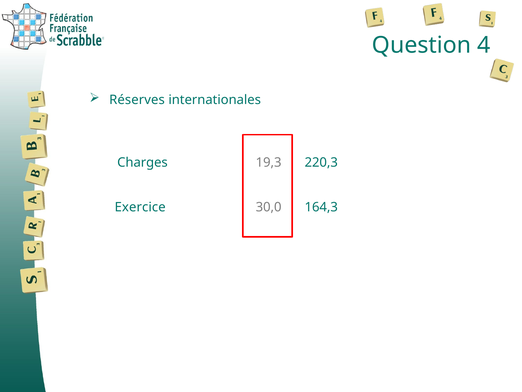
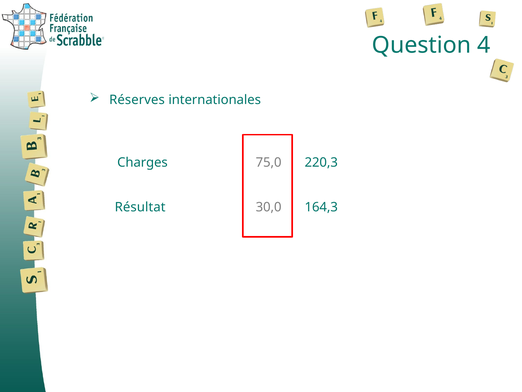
19,3: 19,3 -> 75,0 (269, 162)
Exercice: Exercice -> Résultat (140, 207)
